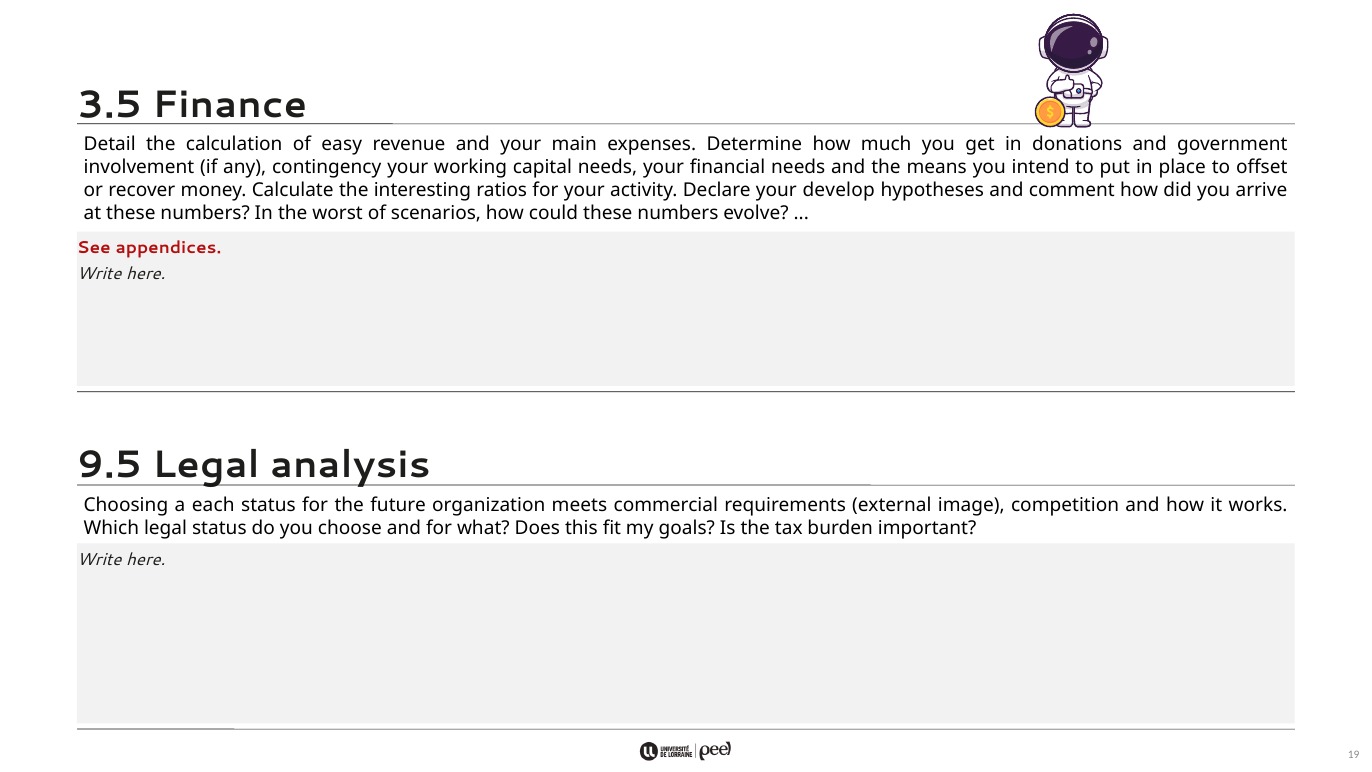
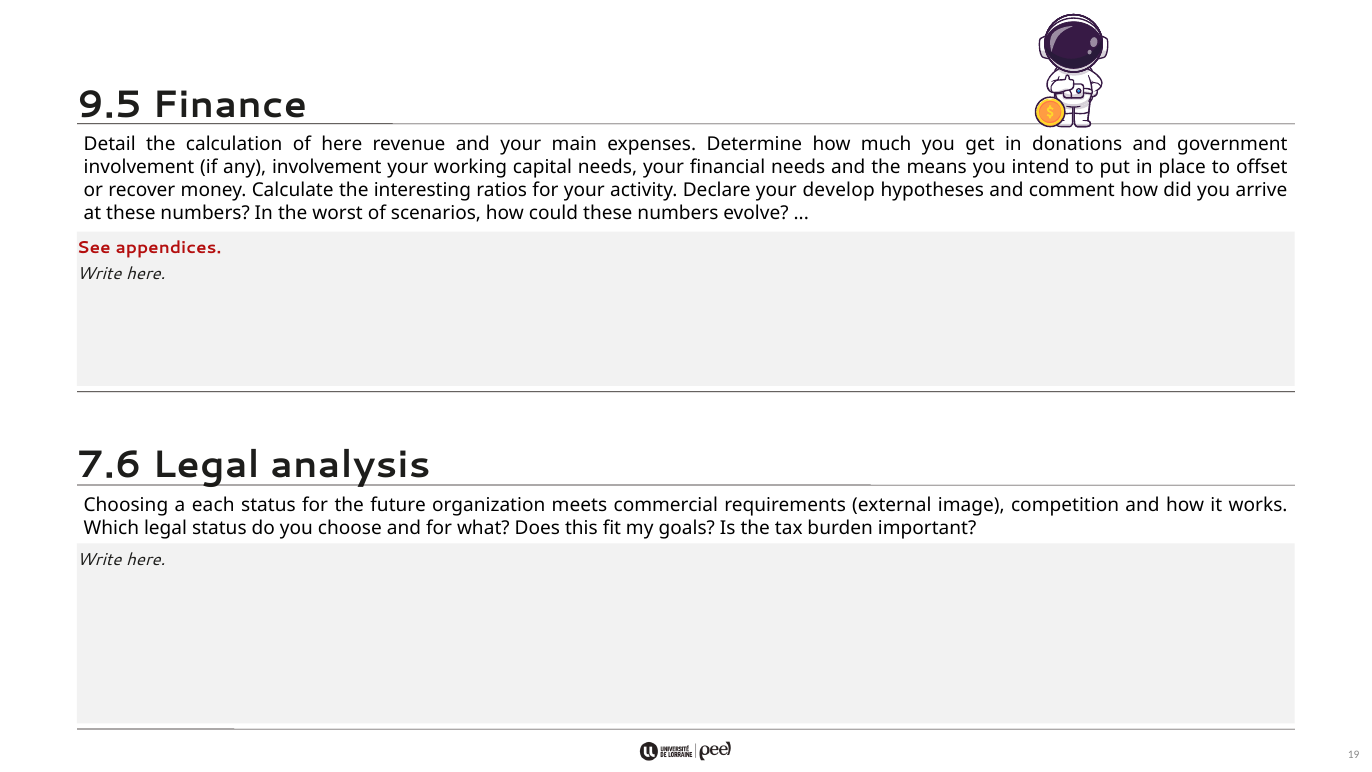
3.5: 3.5 -> 9.5 (109, 104)
of easy: easy -> here (342, 144)
any contingency: contingency -> involvement (327, 167)
9.5: 9.5 -> 7.6 (109, 465)
